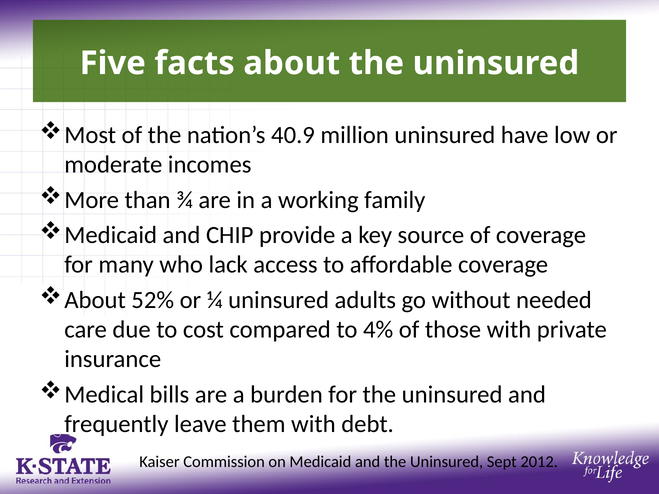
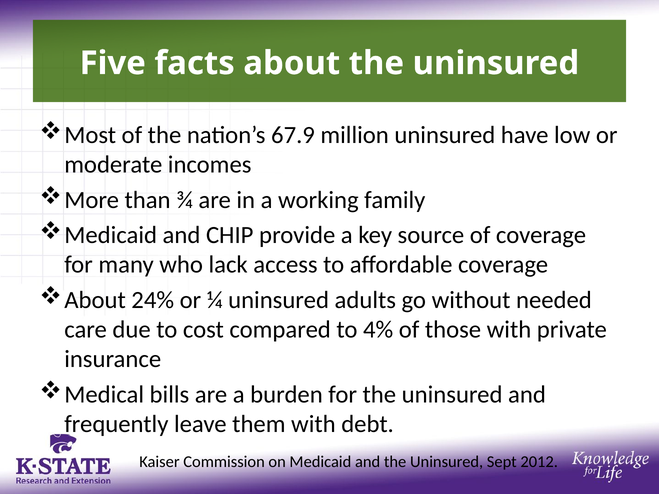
40.9: 40.9 -> 67.9 (293, 135)
52%: 52% -> 24% (153, 300)
